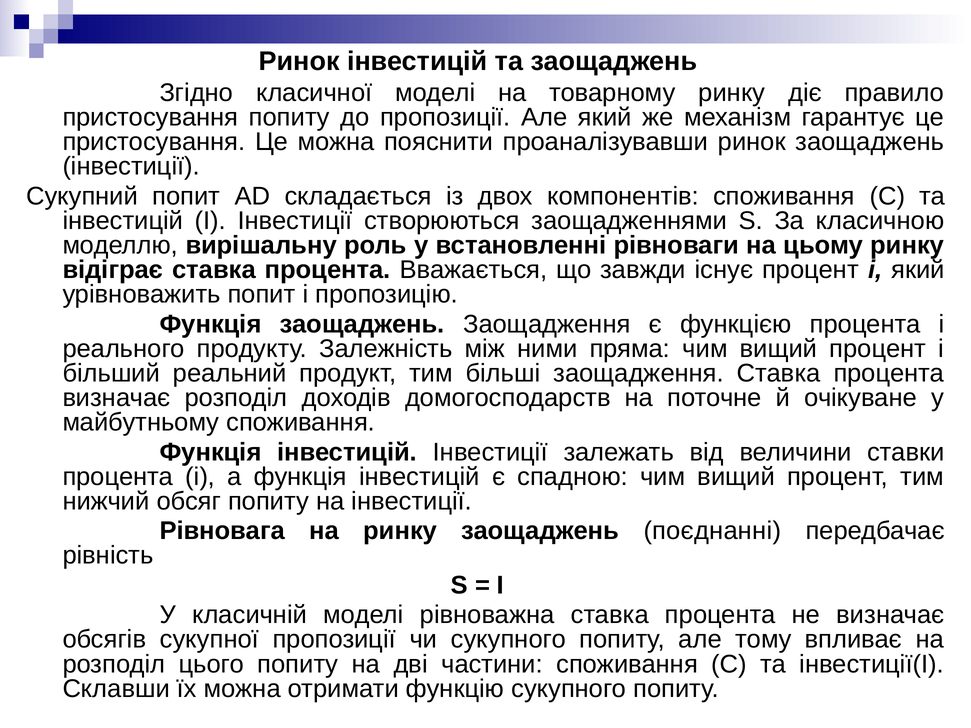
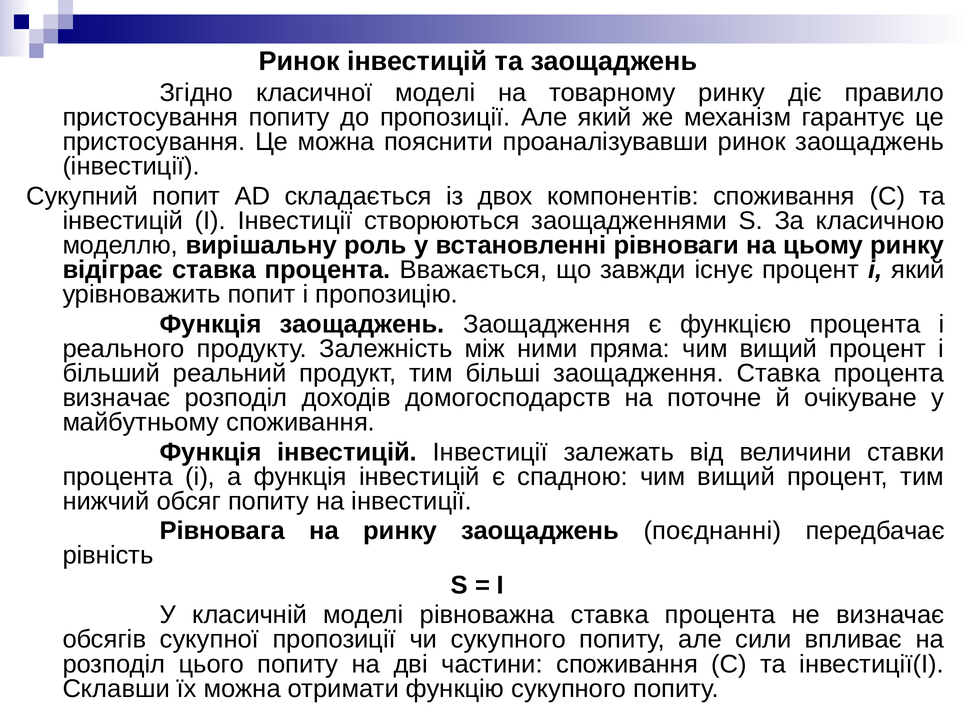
тому: тому -> сили (763, 640)
